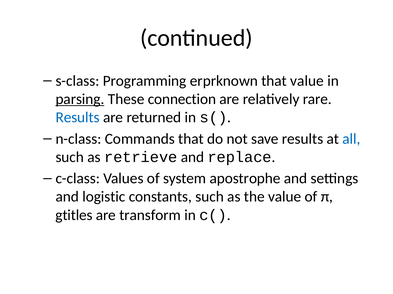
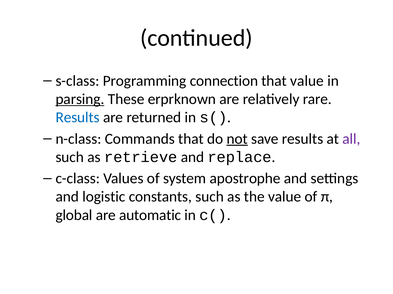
erprknown: erprknown -> connection (224, 81)
connection: connection -> erprknown (182, 99)
not underline: none -> present (237, 139)
all colour: blue -> purple (351, 139)
gtitles: gtitles -> global (74, 216)
transform: transform -> automatic (150, 216)
